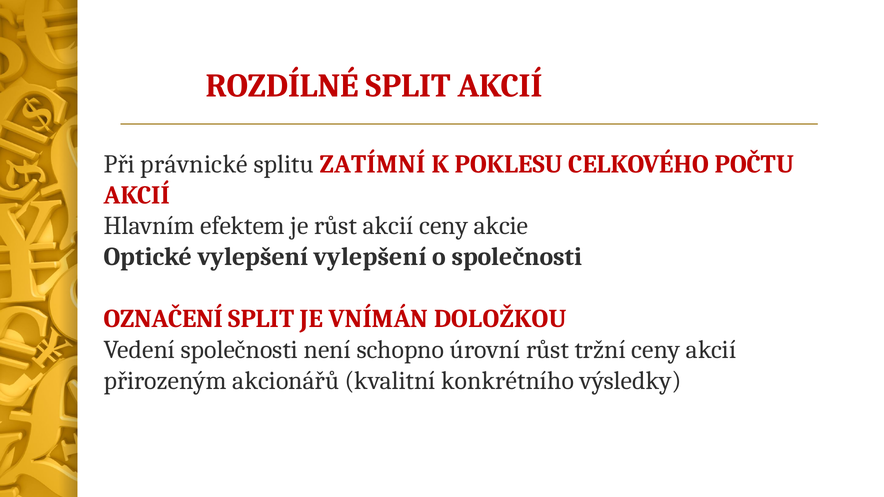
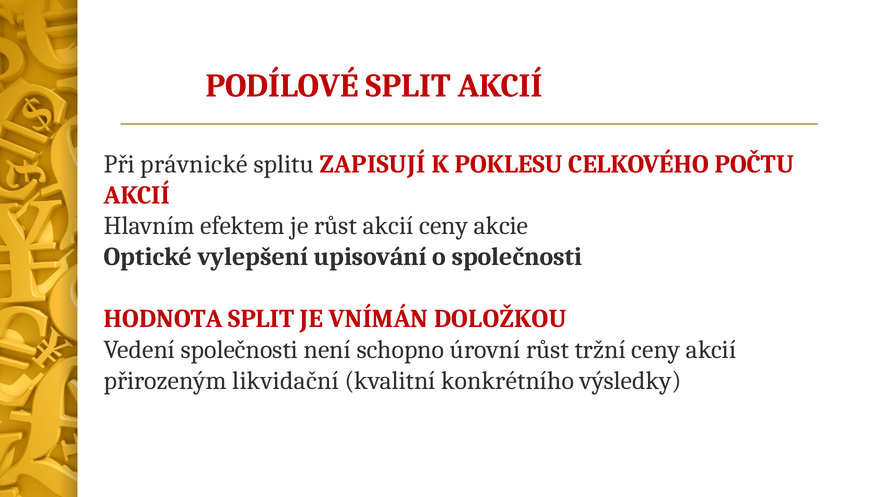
ROZDÍLNÉ: ROZDÍLNÉ -> PODÍLOVÉ (282, 86)
ZATÍMNÍ: ZATÍMNÍ -> ZAPISUJÍ (373, 164)
vylepšení vylepšení: vylepšení -> upisování (370, 257)
OZNAČENÍ: OZNAČENÍ -> HODNOTA (163, 319)
akcionářů: akcionářů -> likvidační (286, 381)
